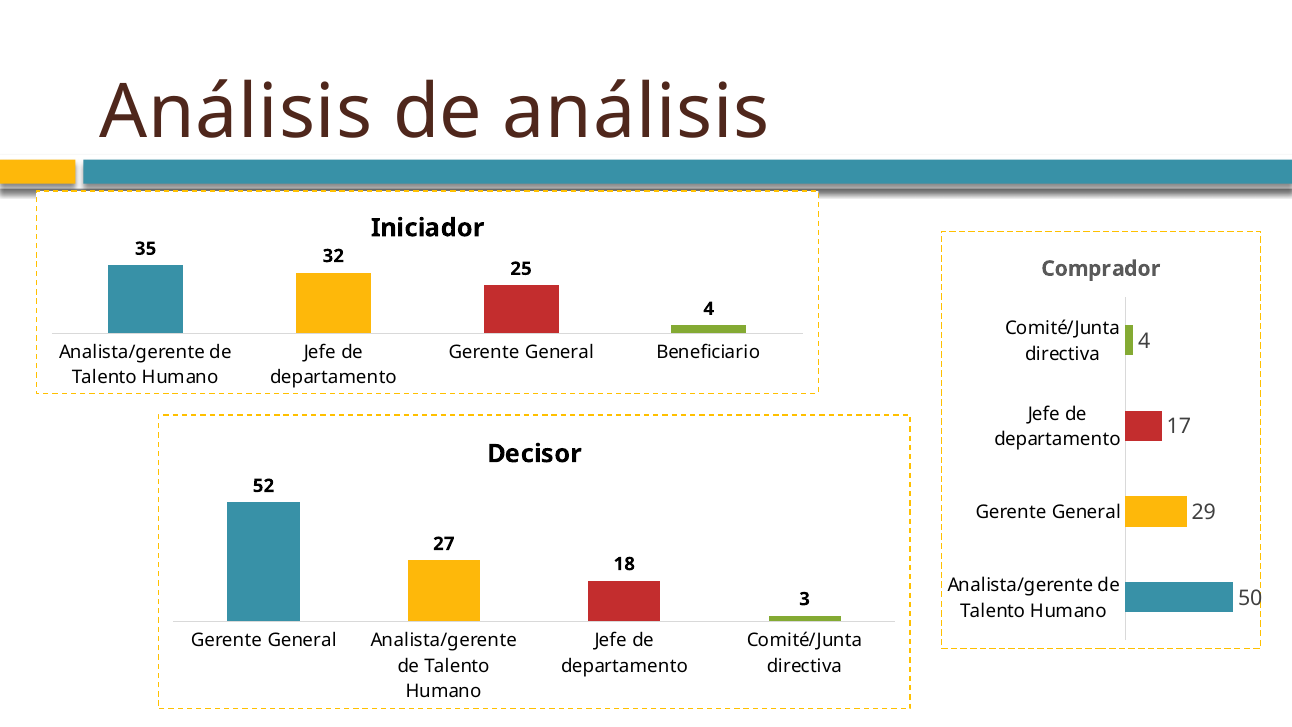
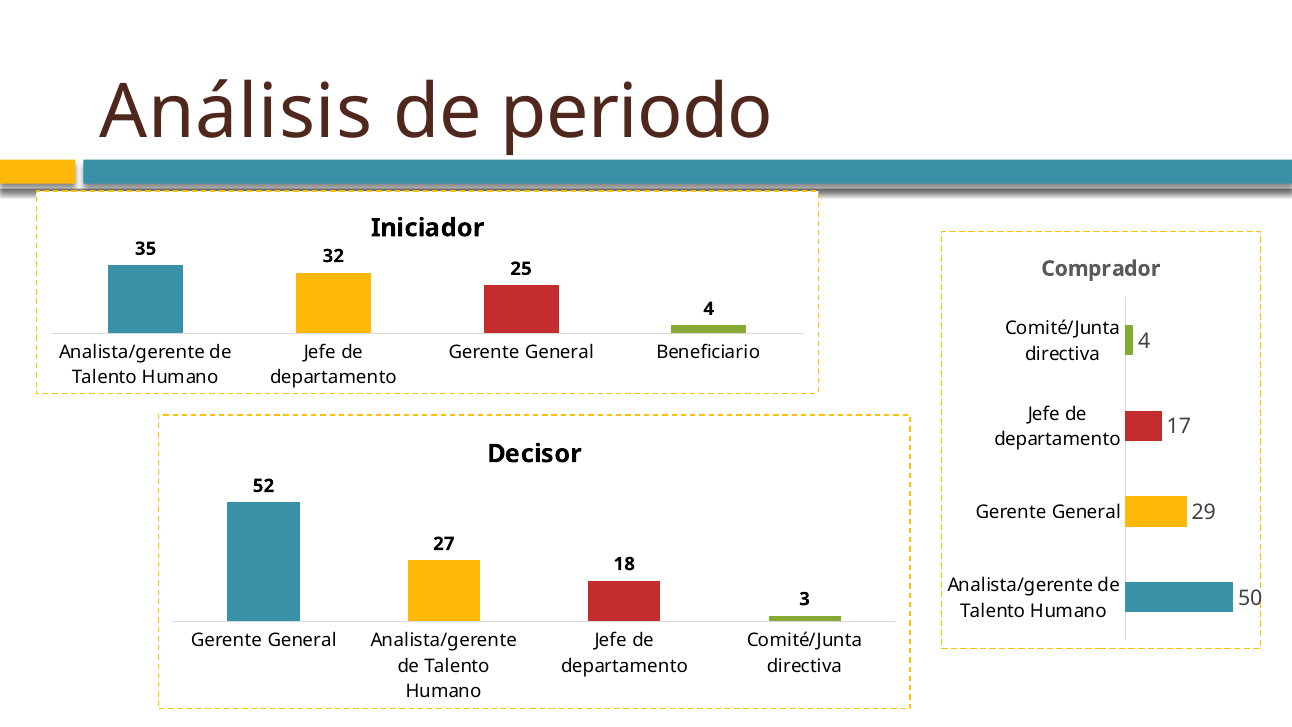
de análisis: análisis -> periodo (637, 112)
